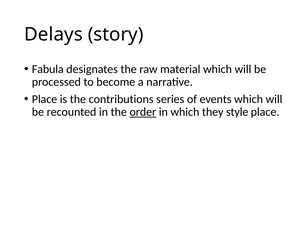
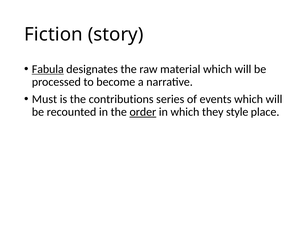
Delays: Delays -> Fiction (53, 34)
Fabula underline: none -> present (48, 69)
Place: Place -> Must (44, 99)
